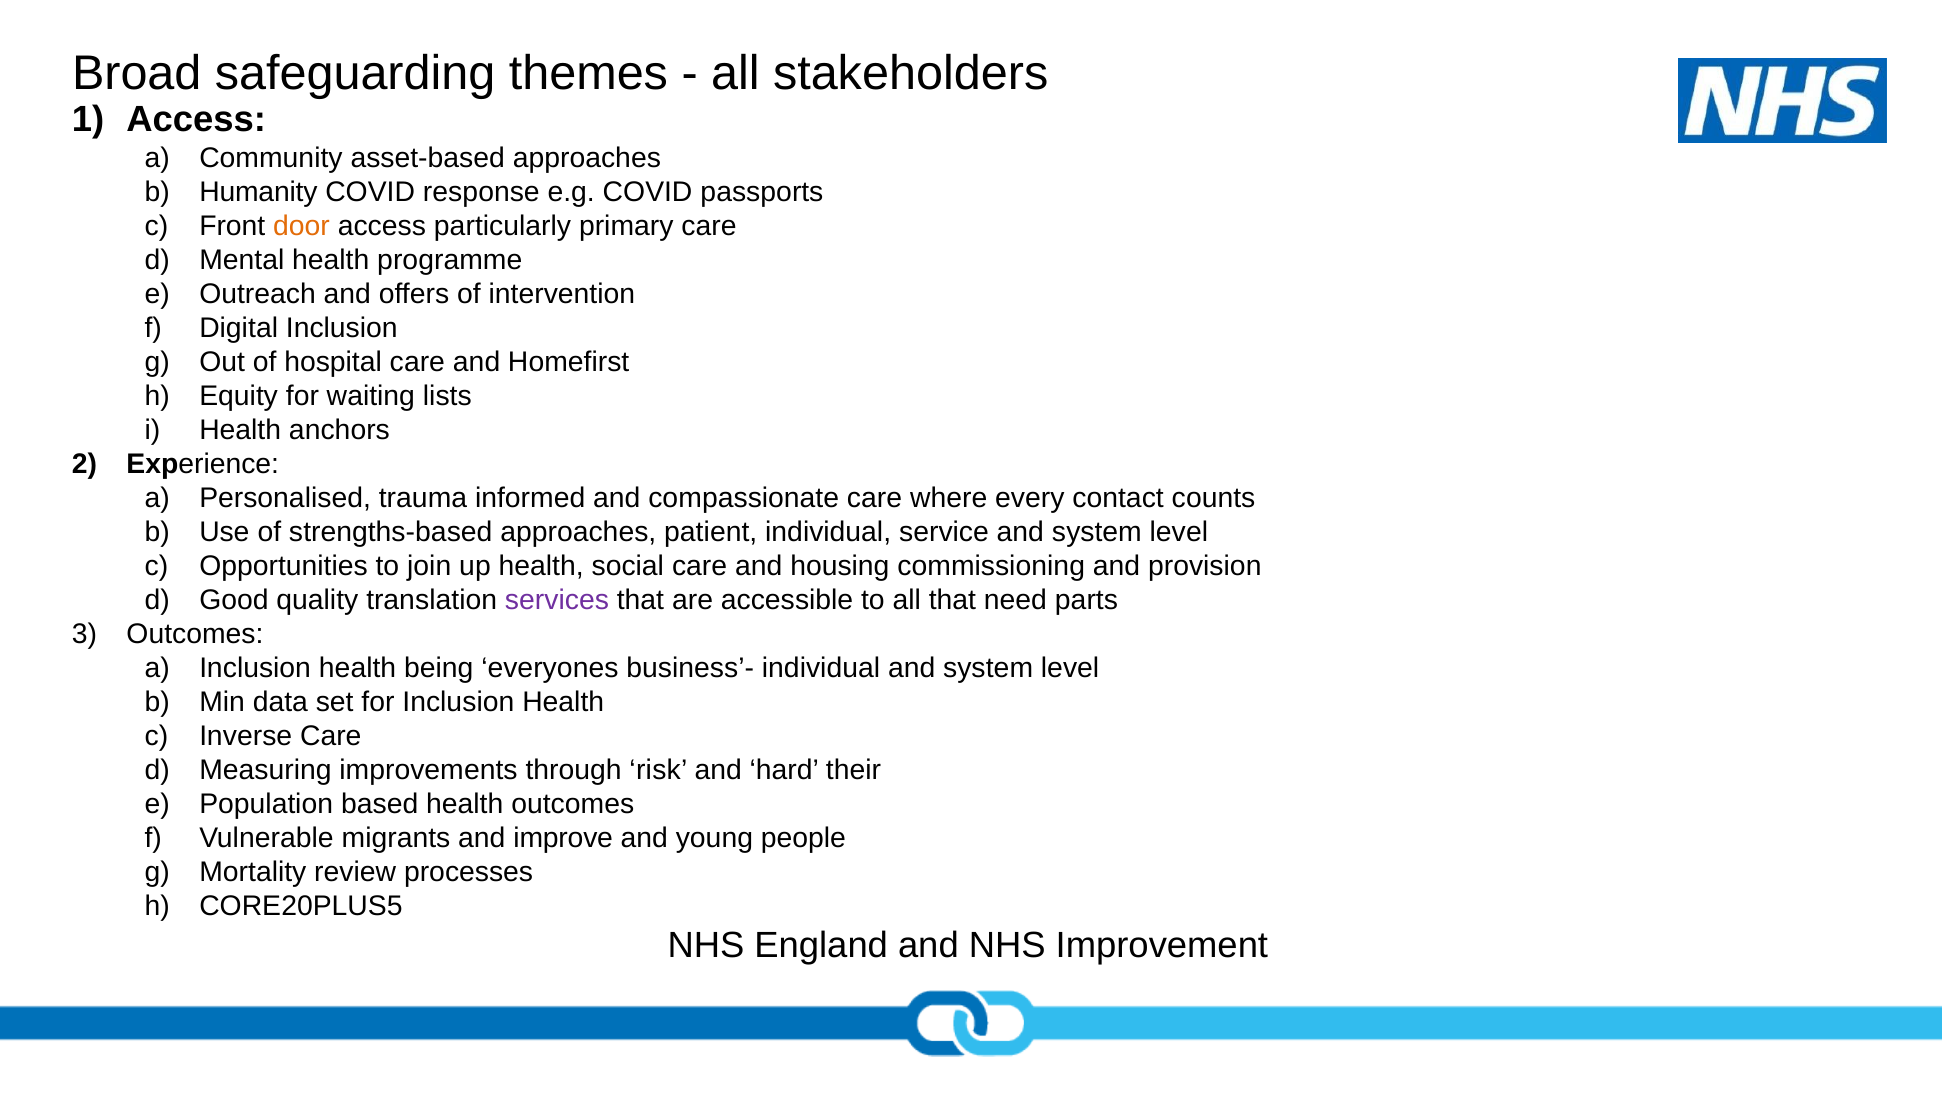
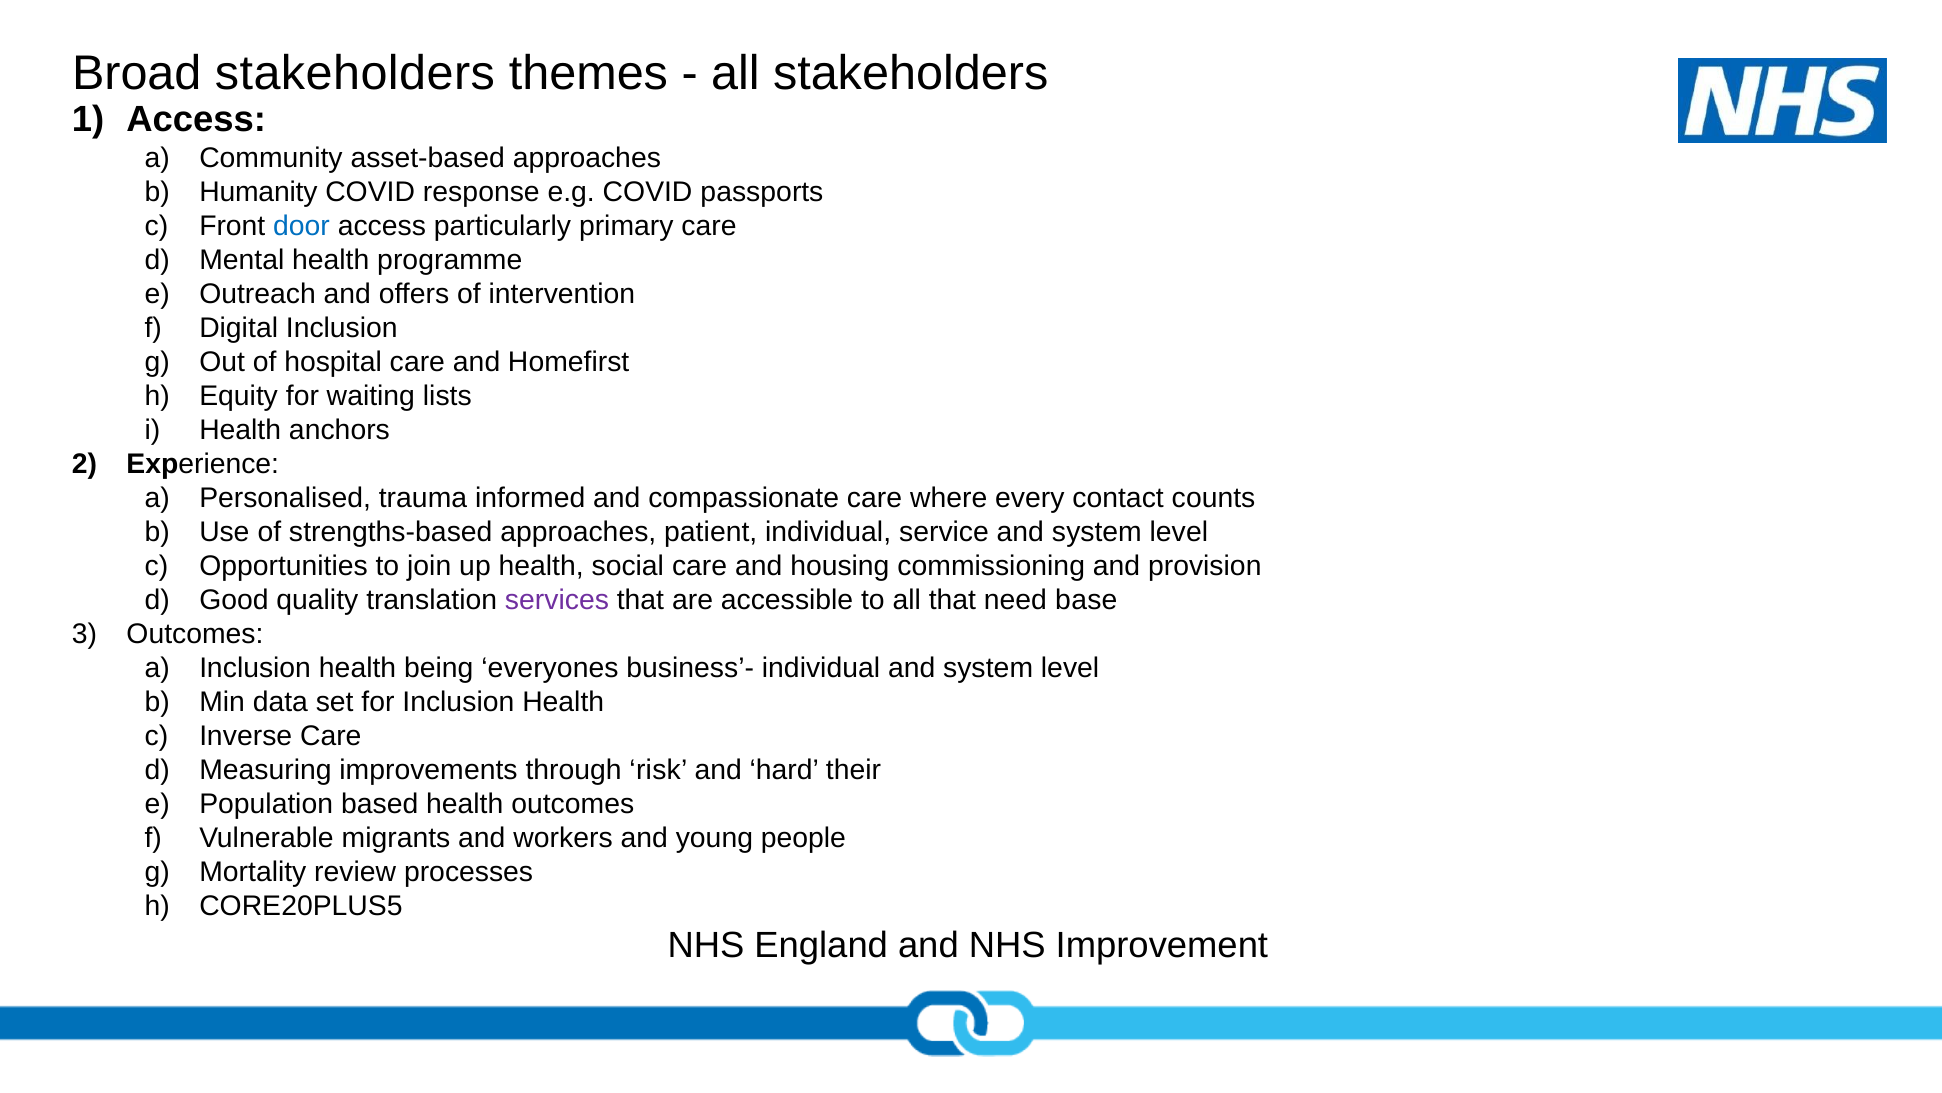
Broad safeguarding: safeguarding -> stakeholders (355, 73)
door colour: orange -> blue (302, 226)
parts: parts -> base (1086, 600)
improve: improve -> workers (563, 838)
